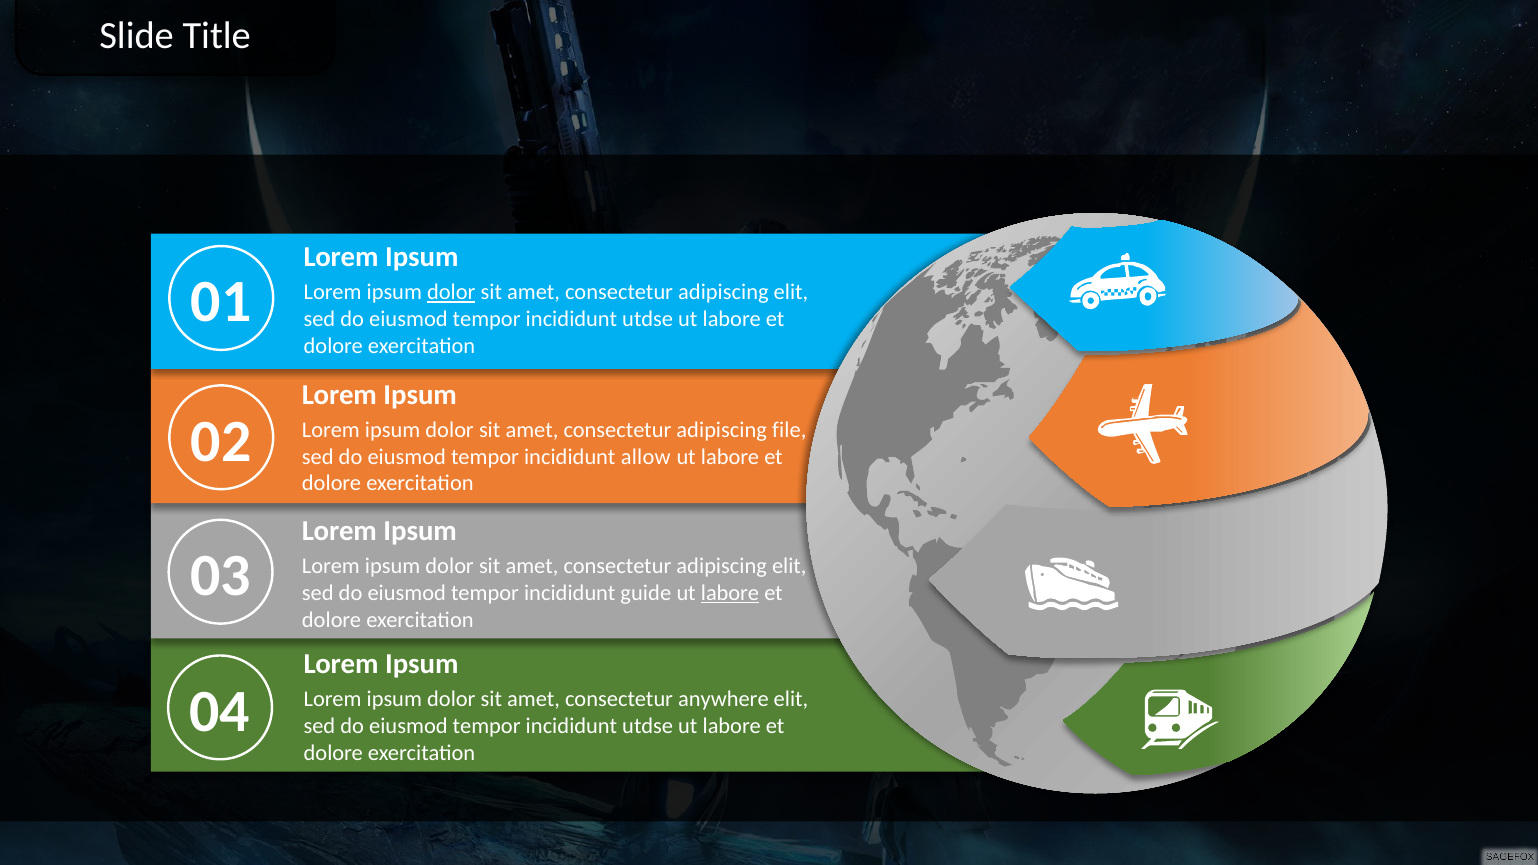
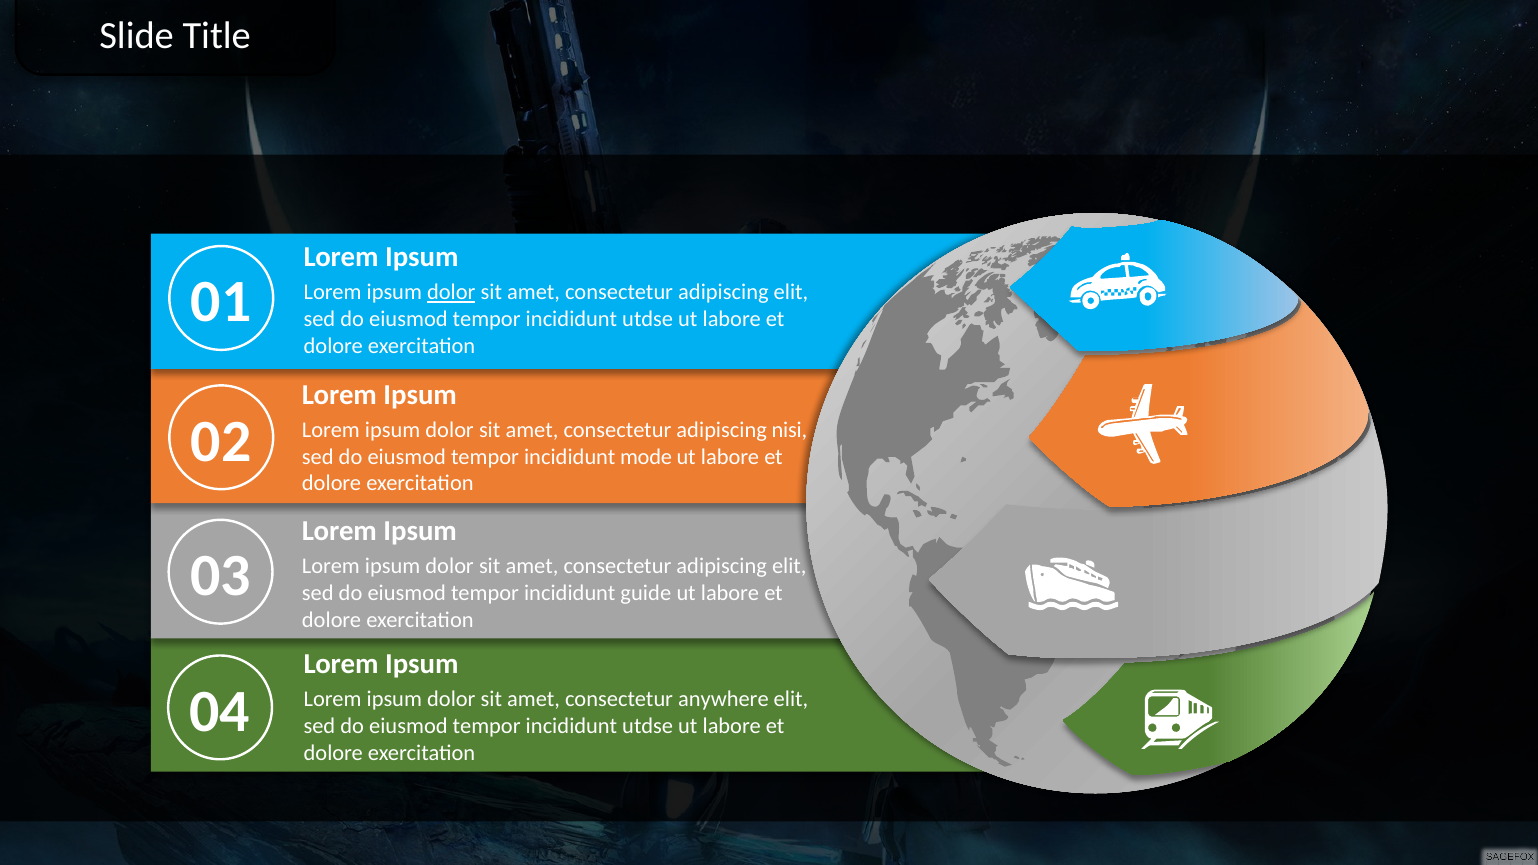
file: file -> nisi (789, 430)
allow: allow -> mode (646, 457)
labore underline: present -> none (730, 593)
